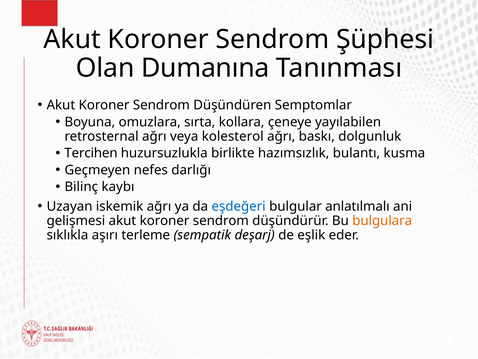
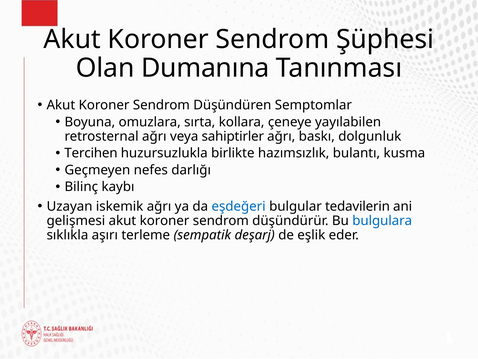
kolesterol: kolesterol -> sahiptirler (233, 136)
anlatılmalı: anlatılmalı -> tedavilerin (357, 206)
bulgulara colour: orange -> blue (382, 220)
